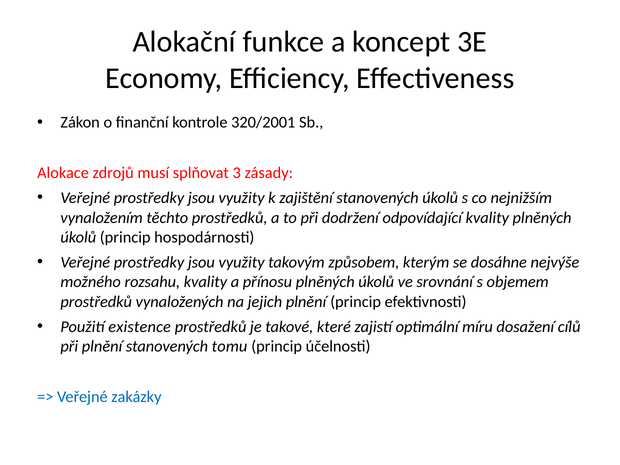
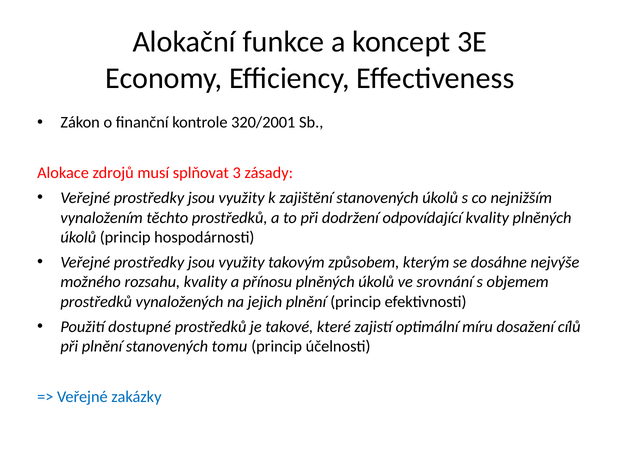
existence: existence -> dostupné (140, 327)
